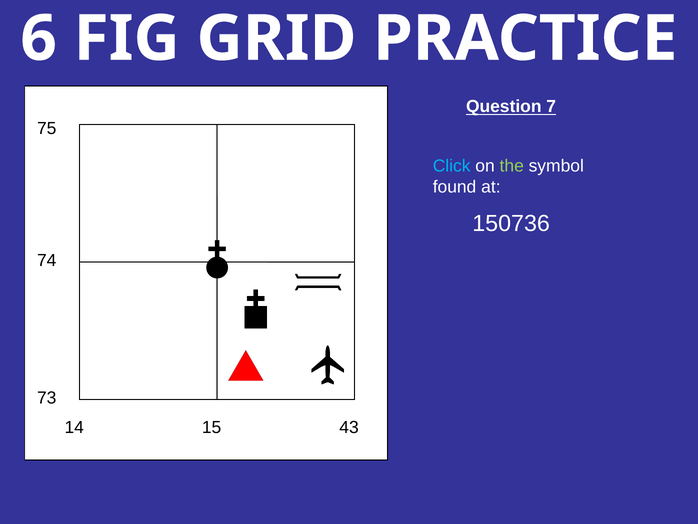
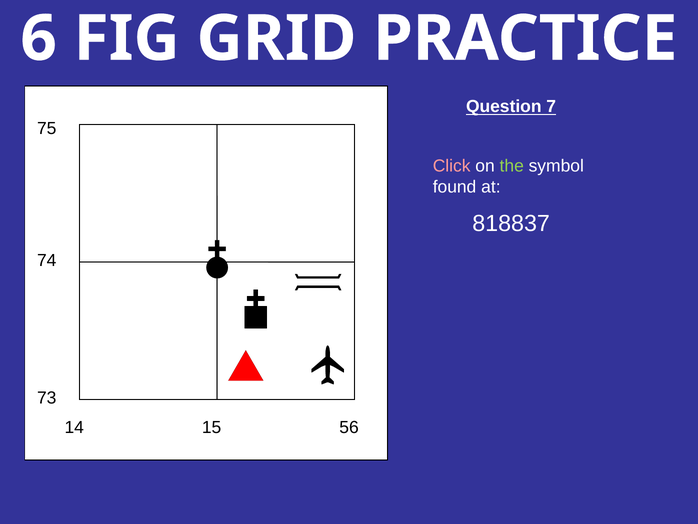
Click colour: light blue -> pink (452, 166)
150736: 150736 -> 818837 (511, 223)
43: 43 -> 56 (349, 427)
